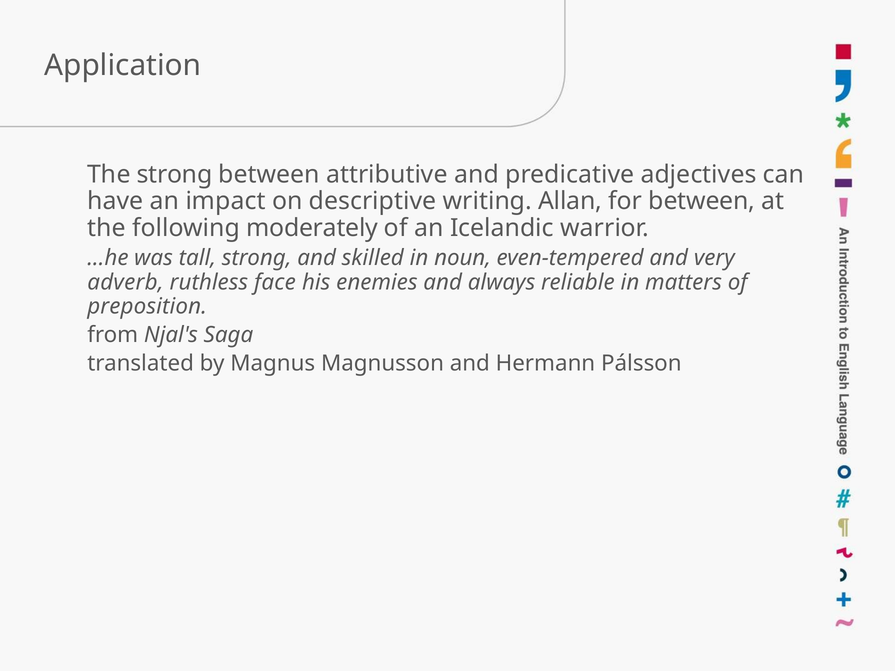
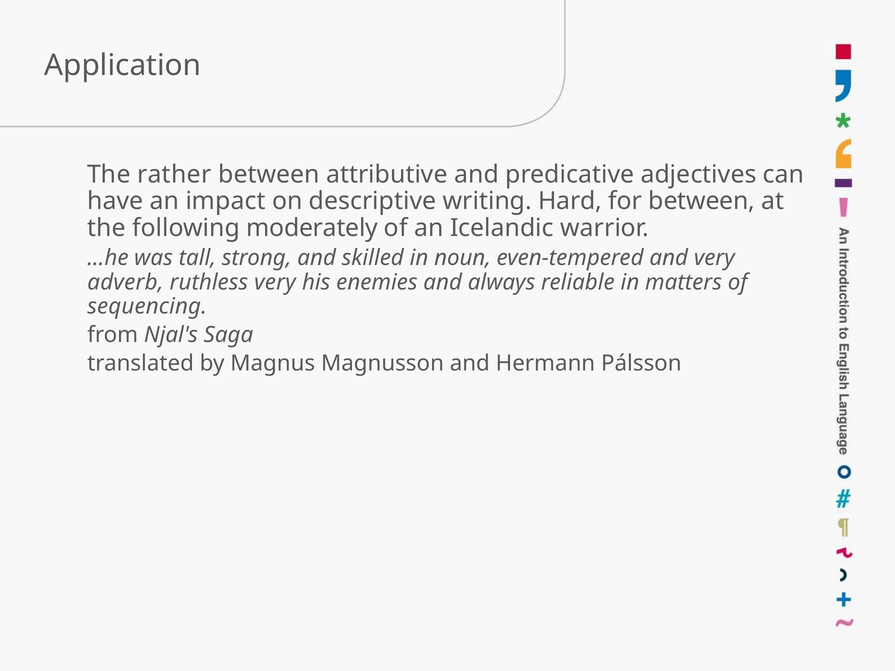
The strong: strong -> rather (174, 174)
Allan: Allan -> Hard (570, 201)
ruthless face: face -> very (275, 282)
preposition: preposition -> sequencing (147, 306)
